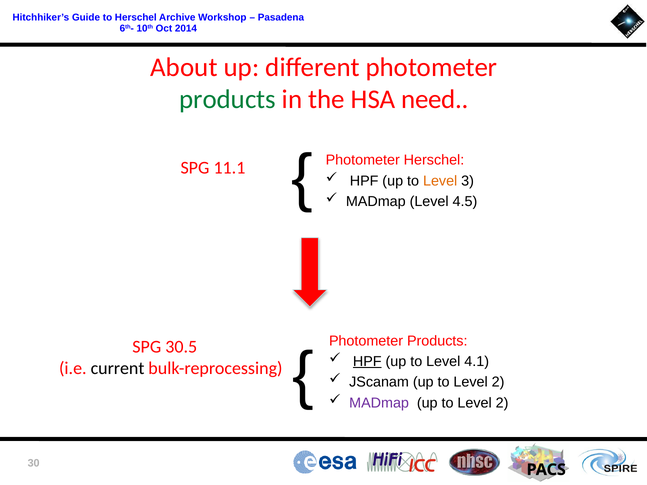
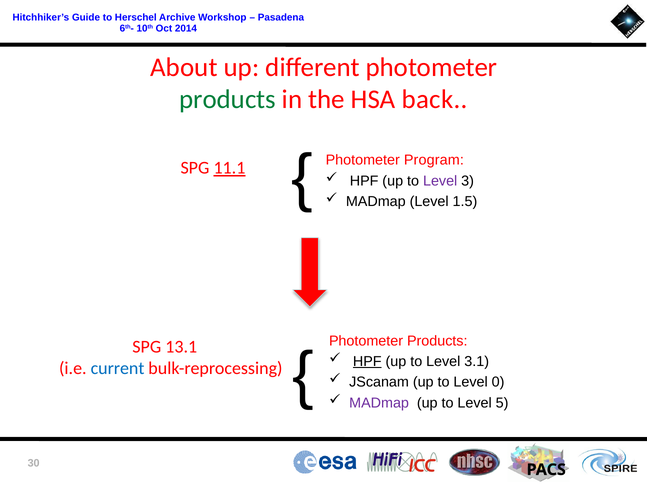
need: need -> back (435, 100)
Photometer Herschel: Herschel -> Program (434, 160)
11.1 underline: none -> present (229, 168)
Level colour: orange -> purple (440, 181)
4.5: 4.5 -> 1.5 (465, 202)
30.5: 30.5 -> 13.1 (181, 347)
4.1: 4.1 -> 3.1 (477, 362)
current colour: black -> blue (118, 369)
2: 2 -> 0 (498, 382)
2: 2 -> 5 (502, 403)
